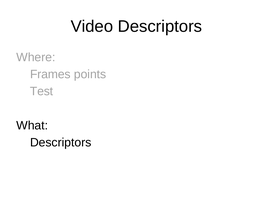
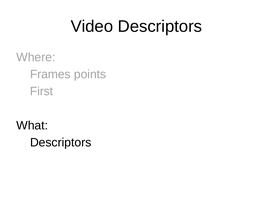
Test: Test -> First (42, 91)
